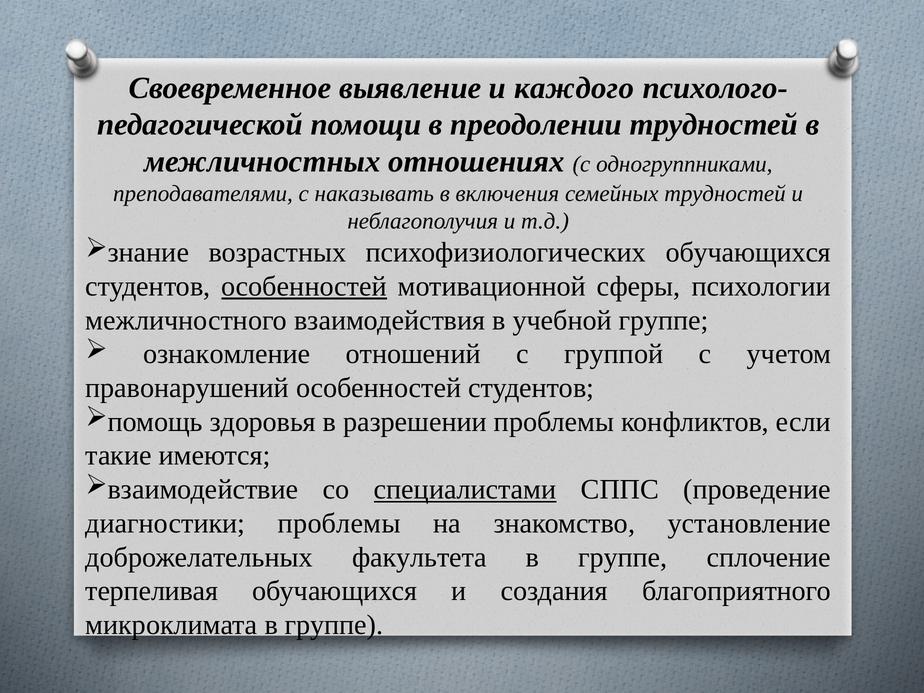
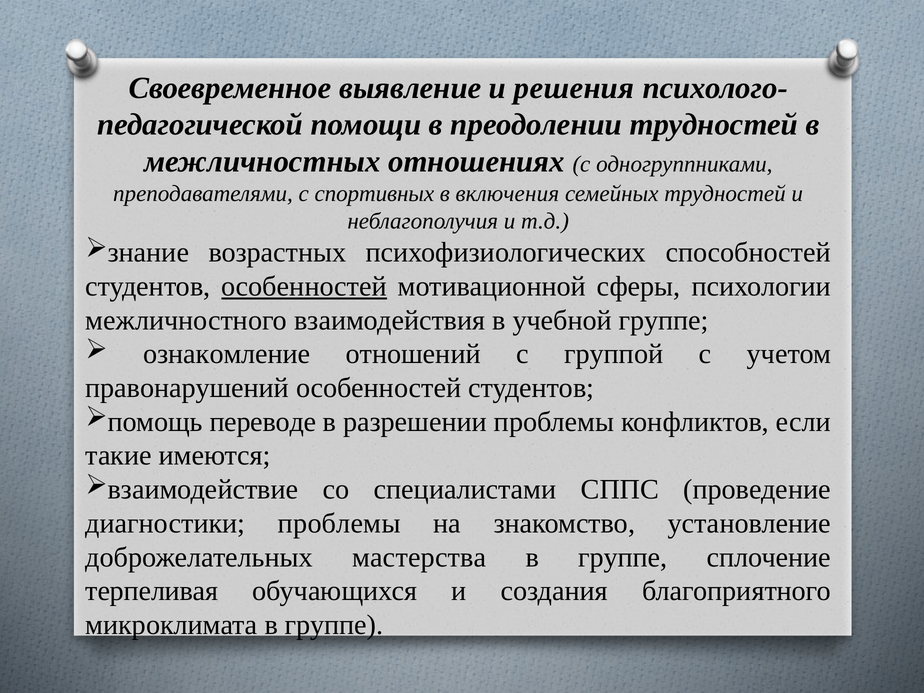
каждого: каждого -> решения (574, 88)
наказывать: наказывать -> спортивных (374, 194)
психофизиологических обучающихся: обучающихся -> способностей (748, 252)
здоровья: здоровья -> переводе (263, 422)
специалистами underline: present -> none (465, 490)
факультета: факультета -> мастерства (419, 557)
